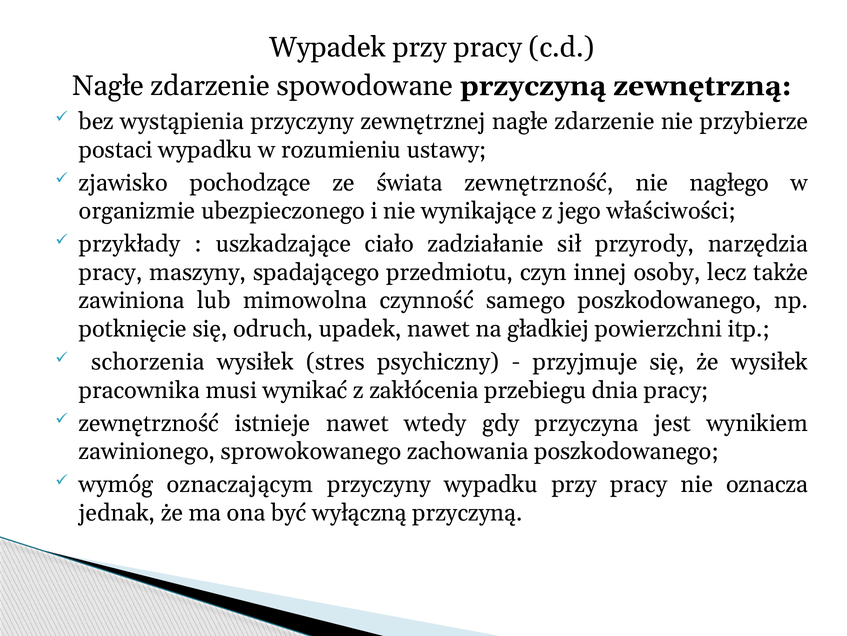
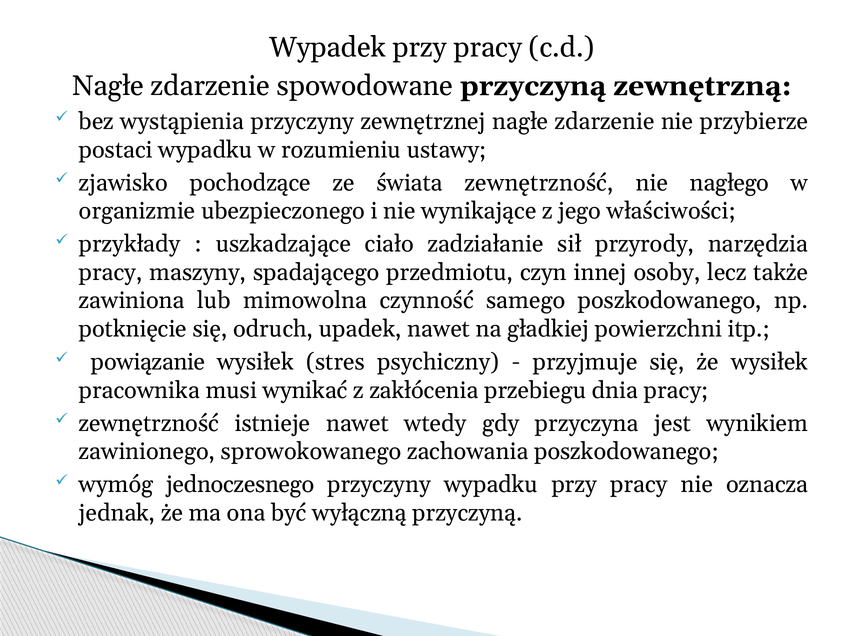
schorzenia: schorzenia -> powiązanie (148, 362)
oznaczającym: oznaczającym -> jednoczesnego (240, 484)
